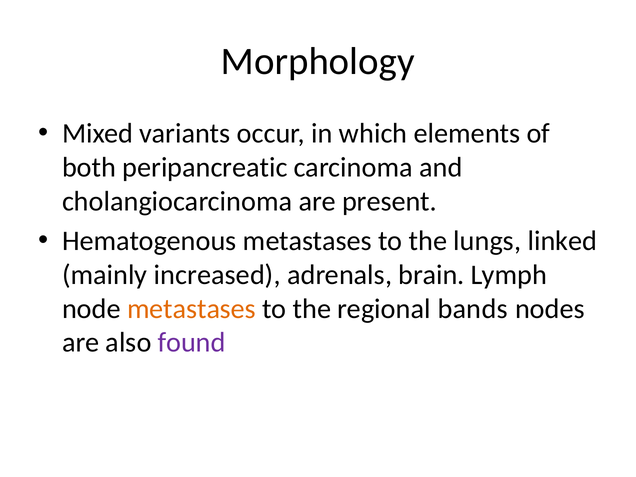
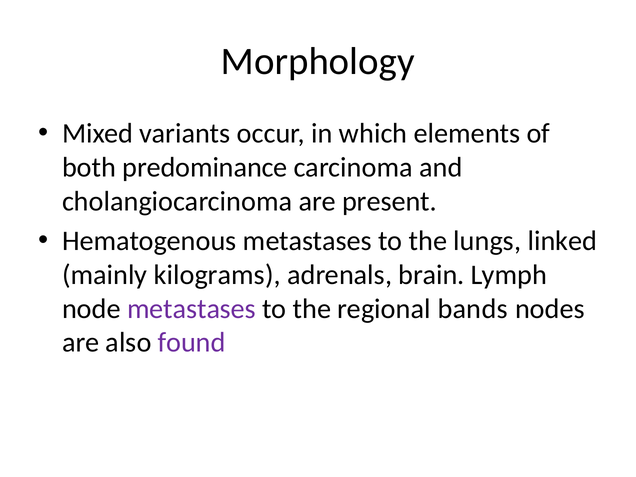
peripancreatic: peripancreatic -> predominance (205, 167)
increased: increased -> kilograms (217, 275)
metastases colour: orange -> purple (191, 309)
